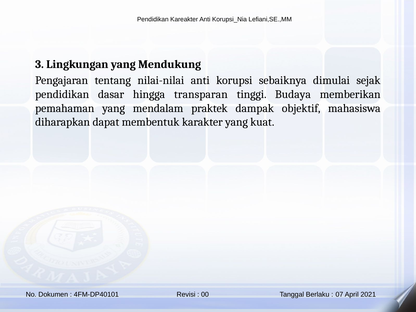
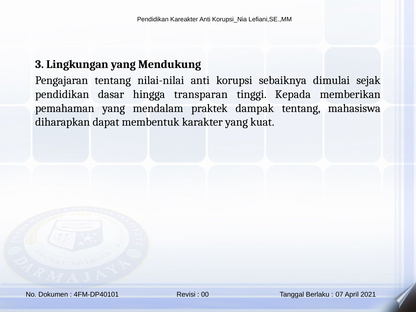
Budaya: Budaya -> Kepada (293, 94)
dampak objektif: objektif -> tentang (301, 108)
